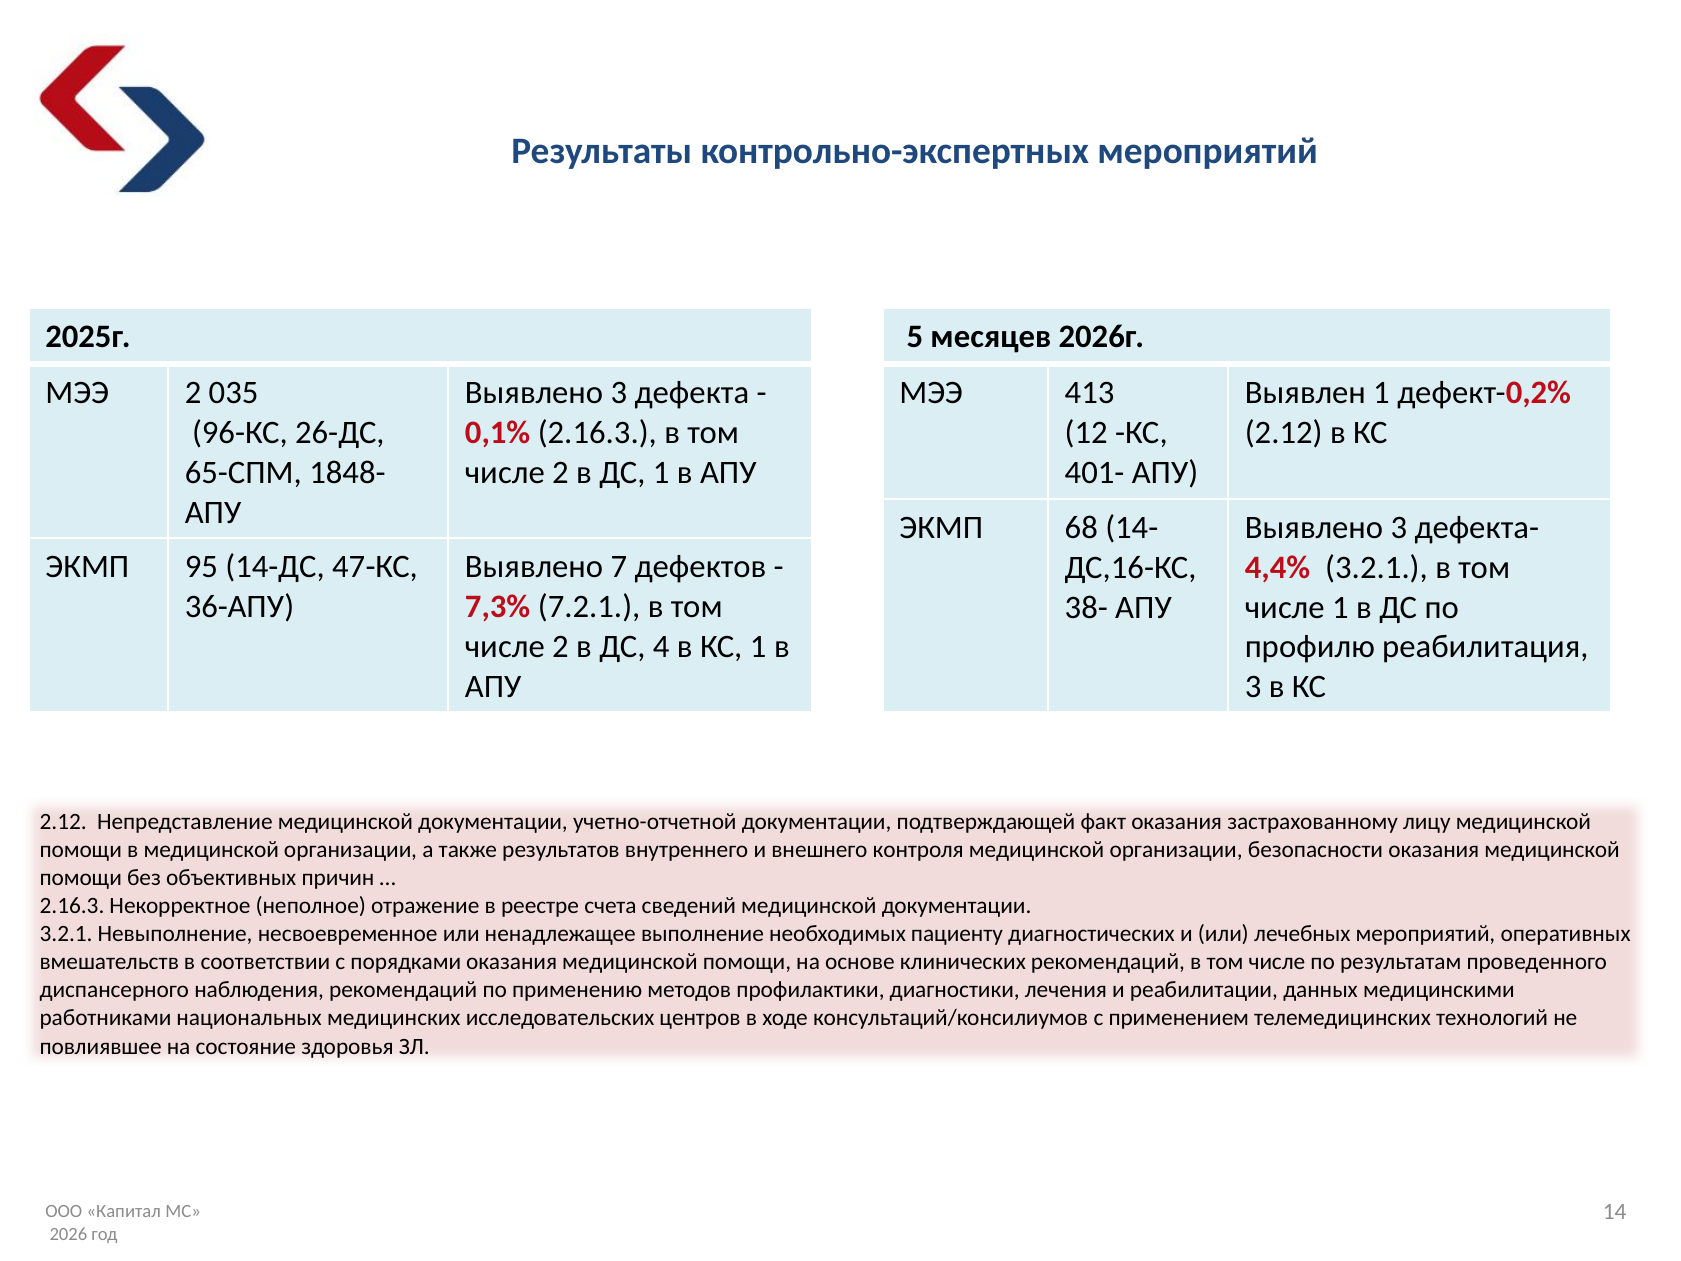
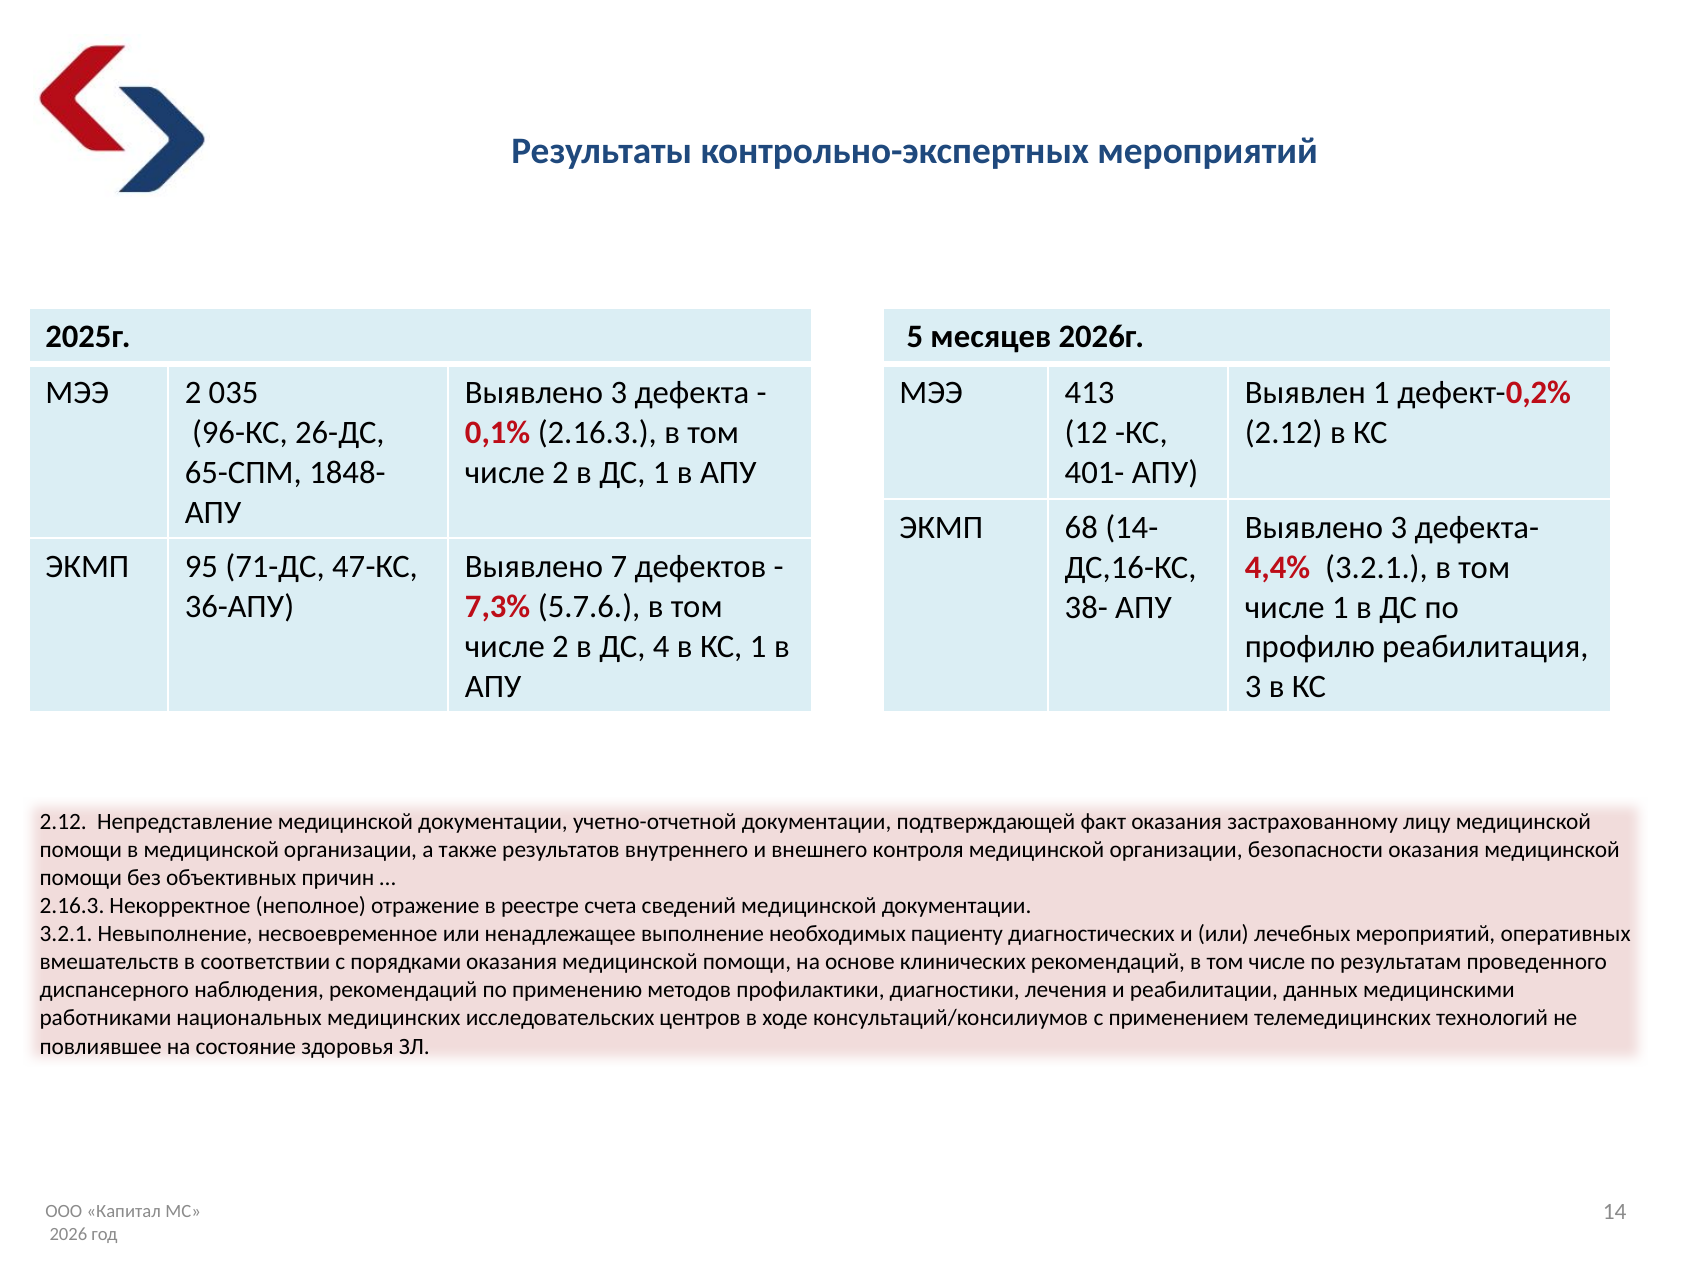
14-ДС: 14-ДС -> 71-ДС (275, 567)
7.2.1: 7.2.1 -> 5.7.6 (589, 607)
